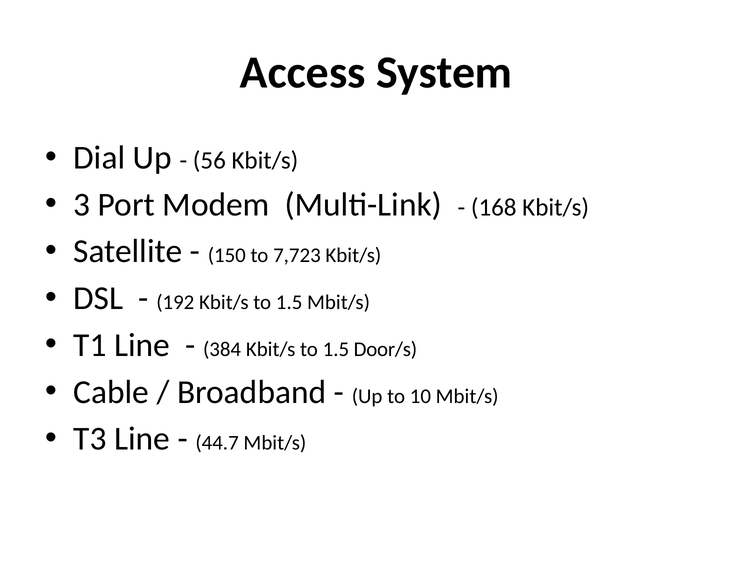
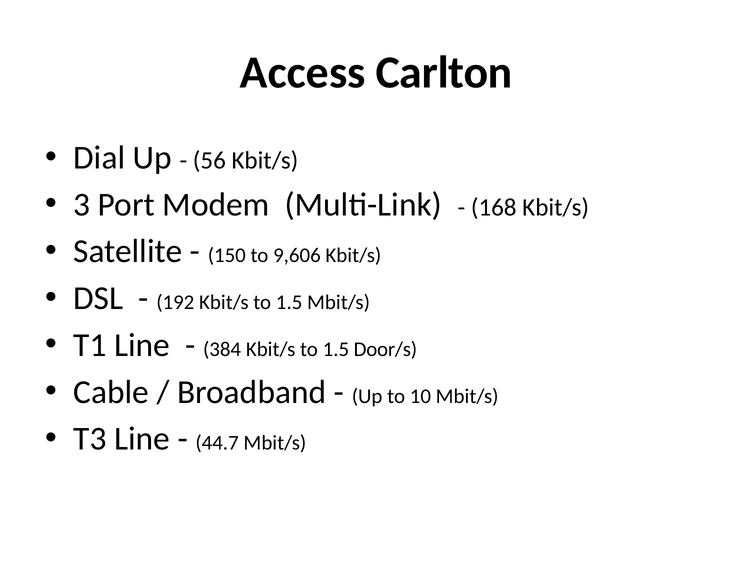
System: System -> Carlton (444, 73)
7,723: 7,723 -> 9,606 (297, 256)
